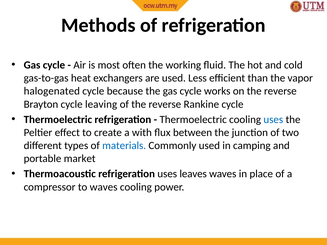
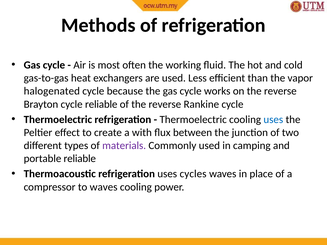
cycle leaving: leaving -> reliable (101, 104)
materials colour: blue -> purple (124, 146)
portable market: market -> reliable (80, 159)
leaves: leaves -> cycles (193, 174)
